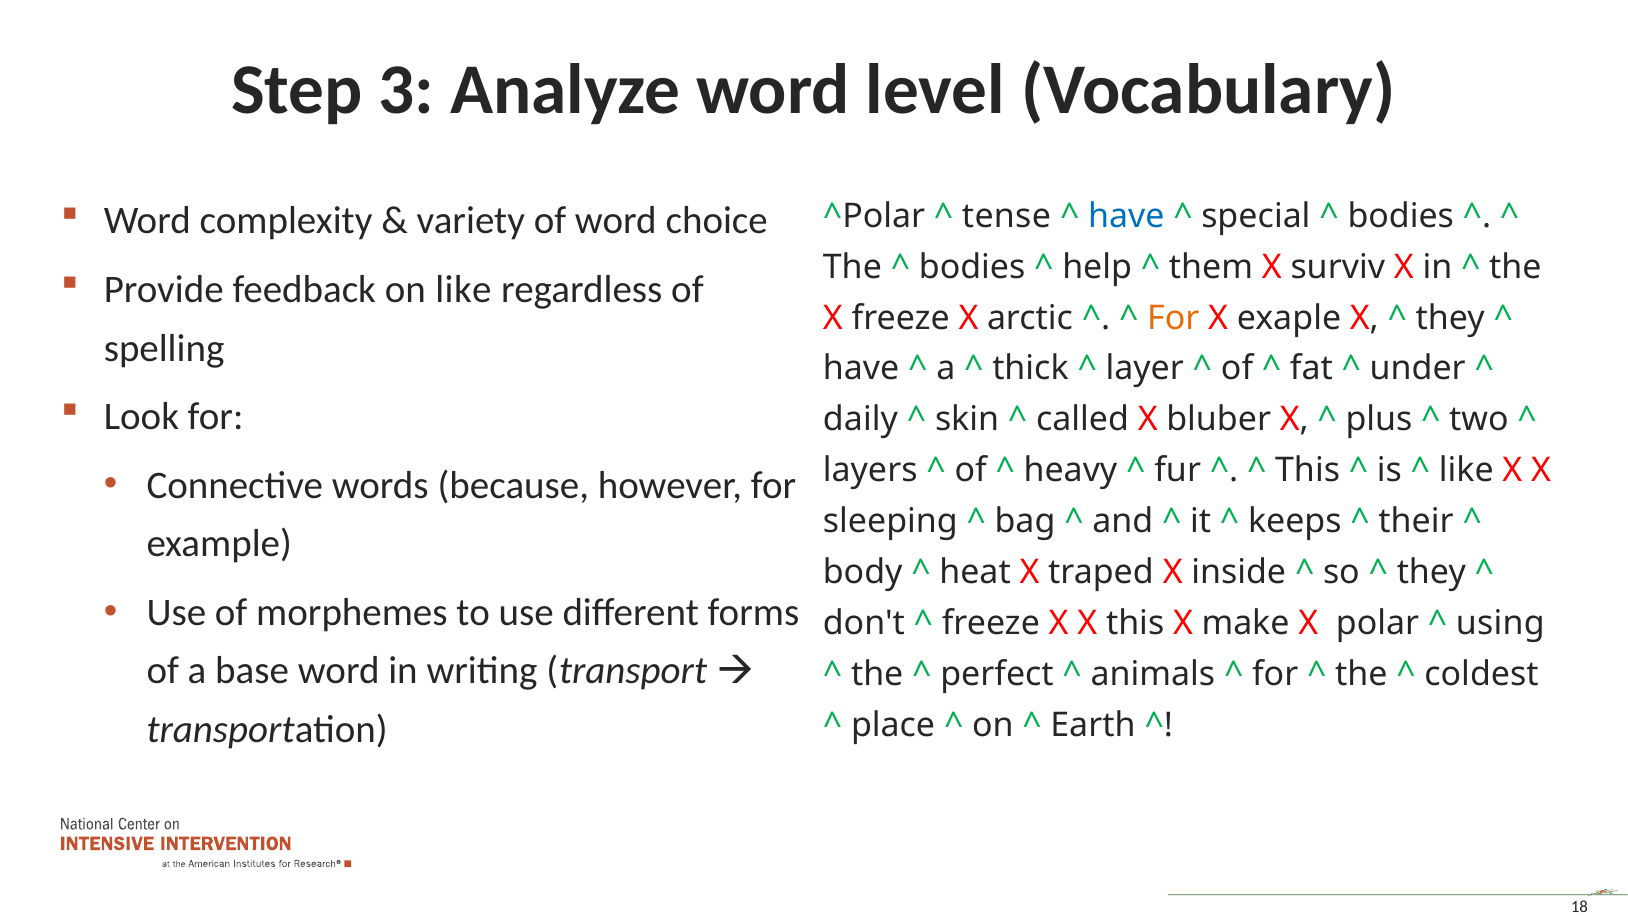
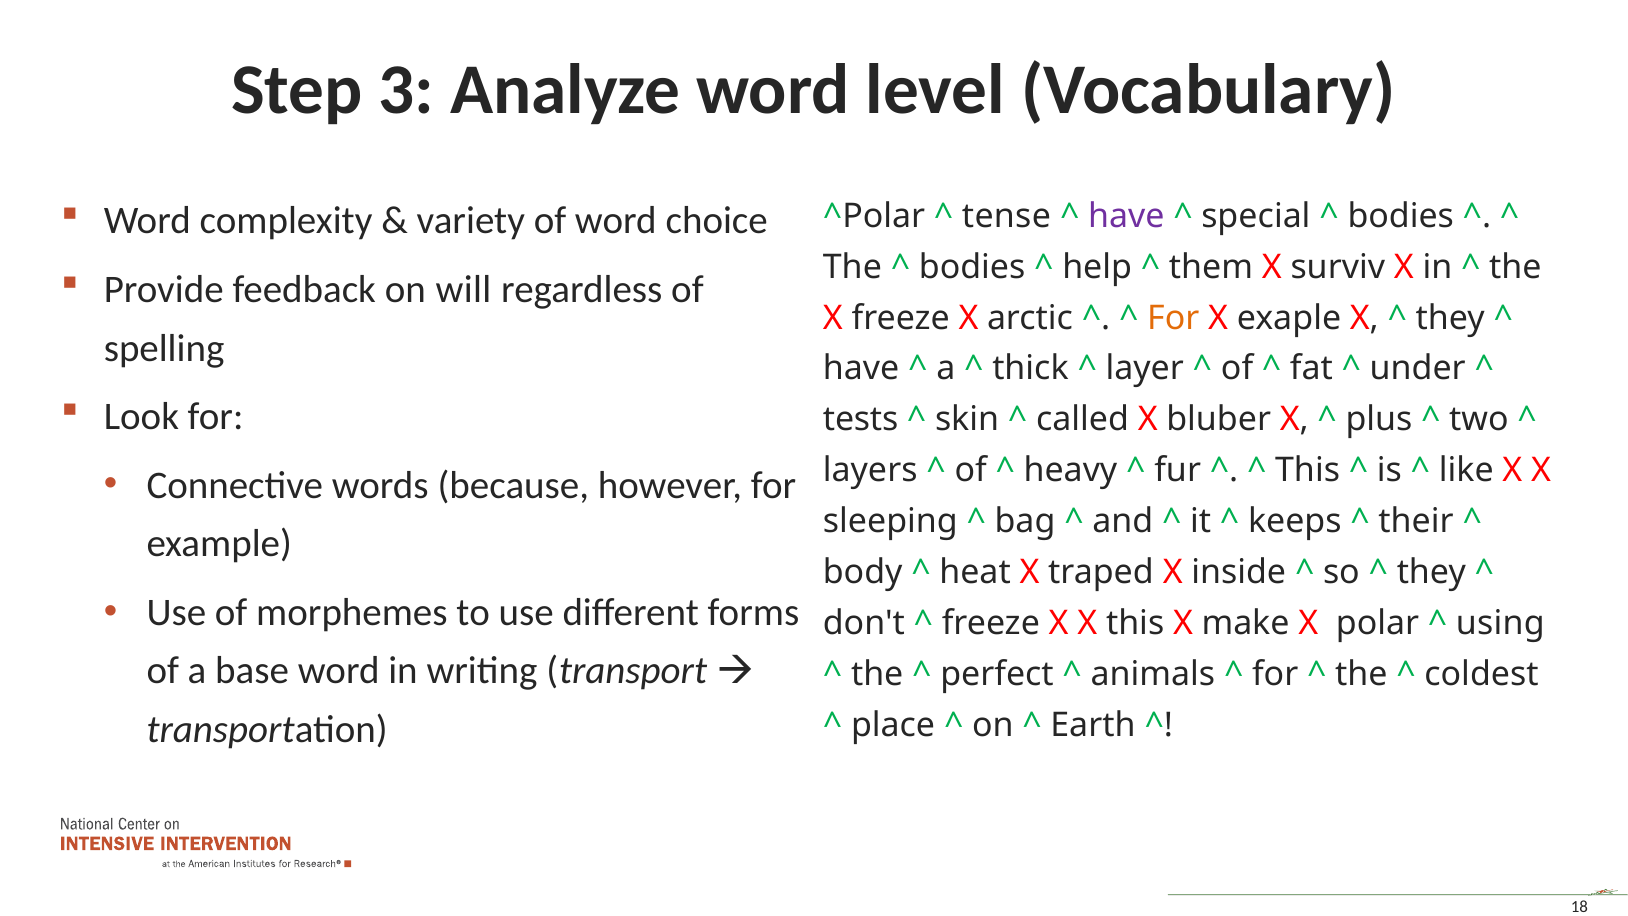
have colour: blue -> purple (1126, 216)
on like: like -> will (463, 290)
daily: daily -> tests (861, 419)
